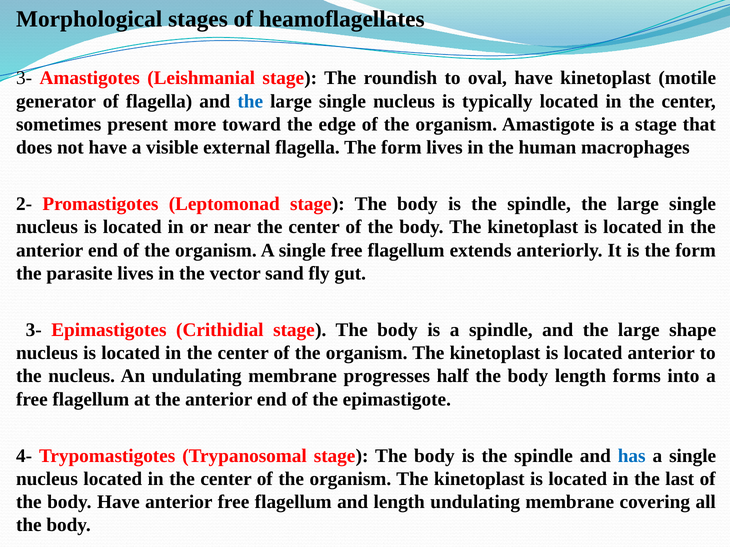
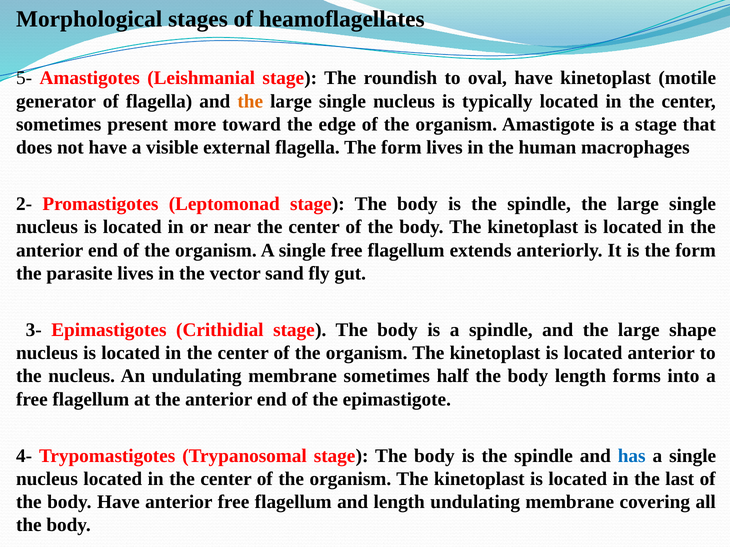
3-: 3- -> 5- (24, 78)
the colour: blue -> orange (250, 101)
membrane progresses: progresses -> sometimes (387, 376)
